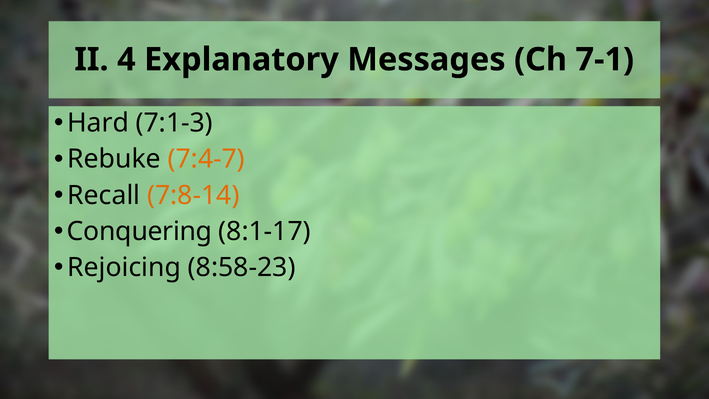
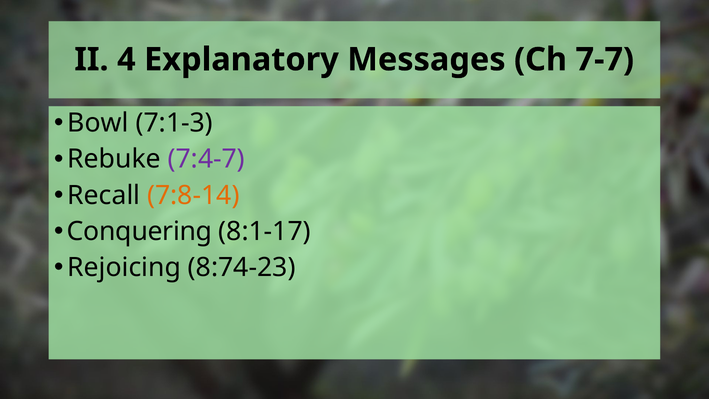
7-1: 7-1 -> 7-7 (605, 60)
Hard: Hard -> Bowl (98, 123)
7:4-7 colour: orange -> purple (206, 159)
8:58-23: 8:58-23 -> 8:74-23 (242, 267)
